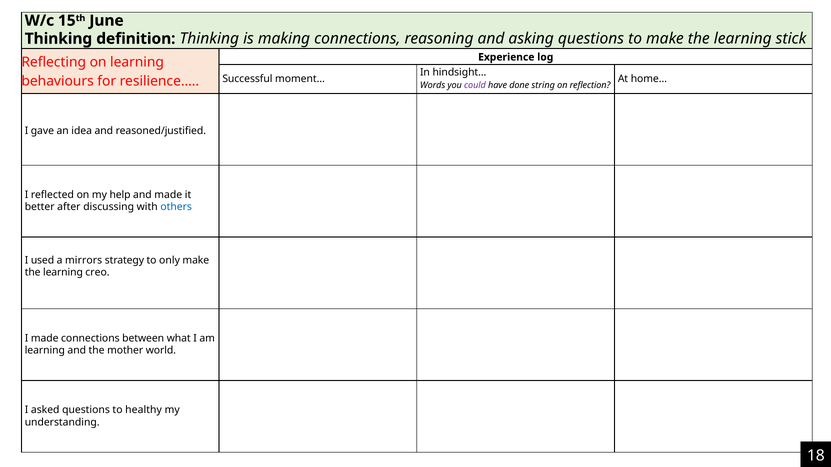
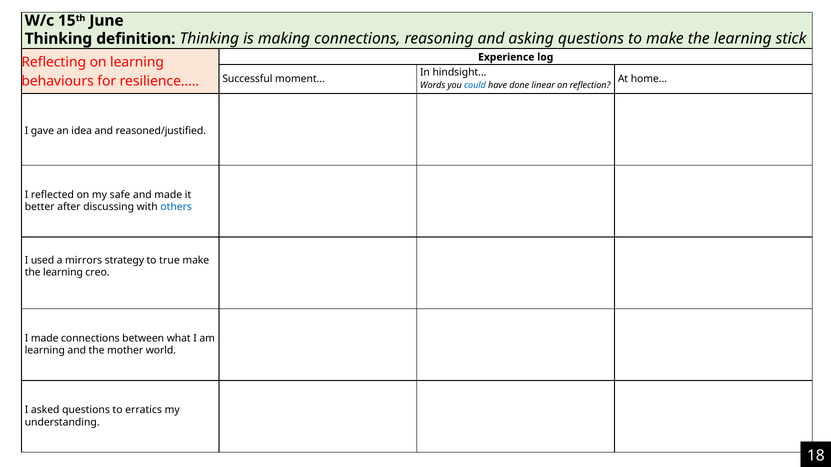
could colour: purple -> blue (475, 86)
string: string -> linear (543, 86)
help: help -> safe (120, 195)
only: only -> true (169, 261)
healthy: healthy -> erratics (144, 410)
